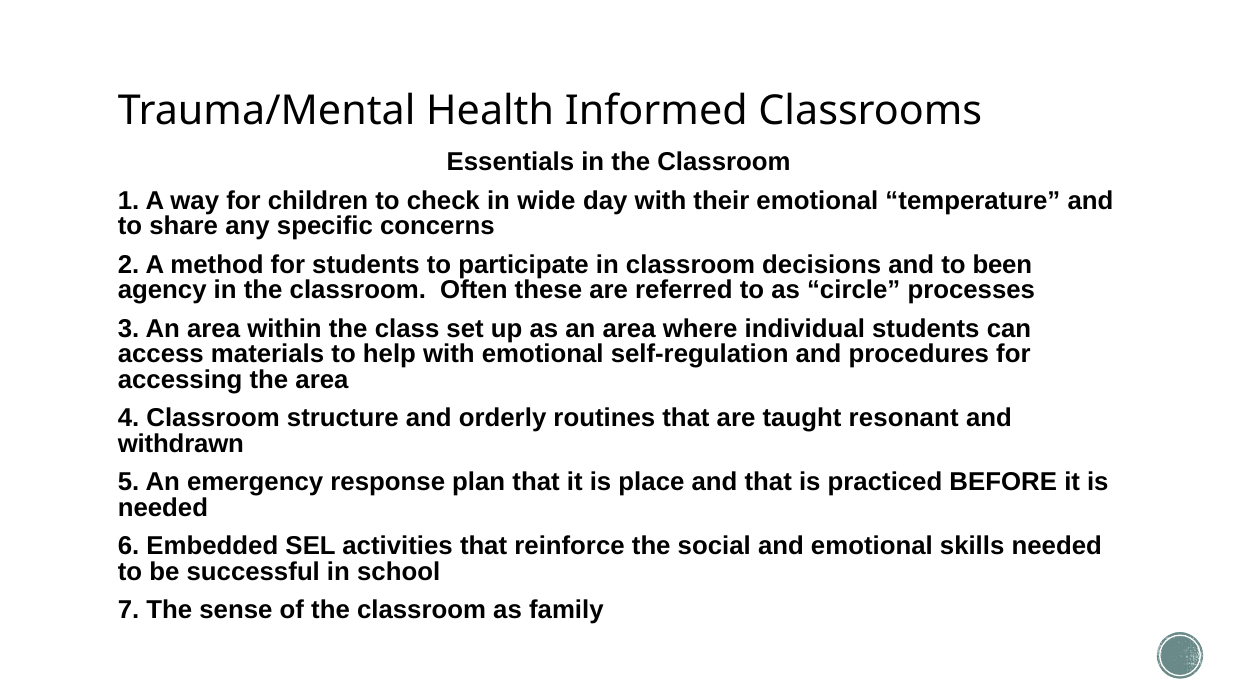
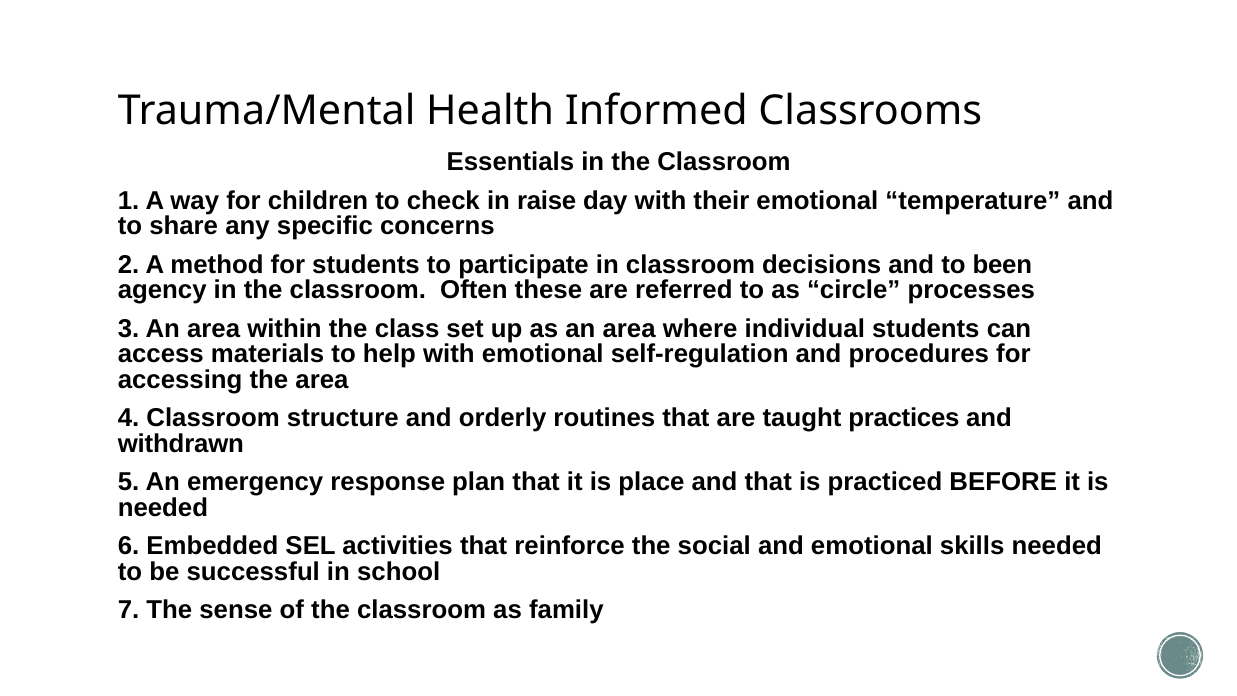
wide: wide -> raise (547, 201)
resonant: resonant -> practices (904, 418)
